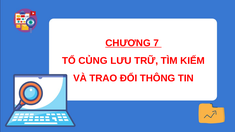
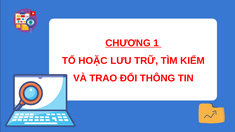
7: 7 -> 1 (156, 43)
CỦNG: CỦNG -> HOẶC (93, 61)
